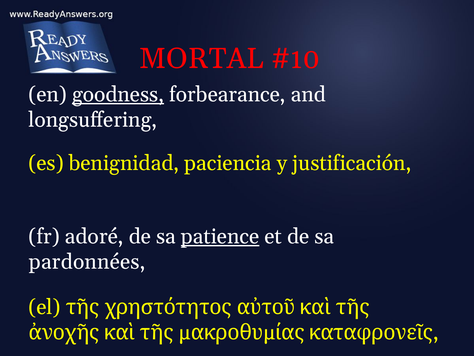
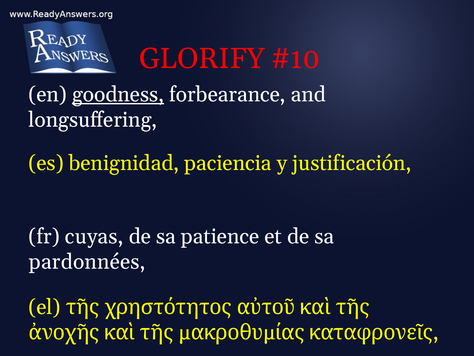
MORTAL: MORTAL -> GLORIFY (202, 59)
adoré: adoré -> cuyas (94, 236)
patience underline: present -> none (220, 236)
